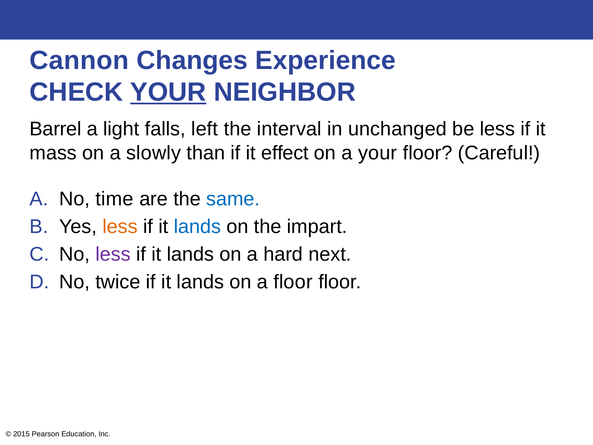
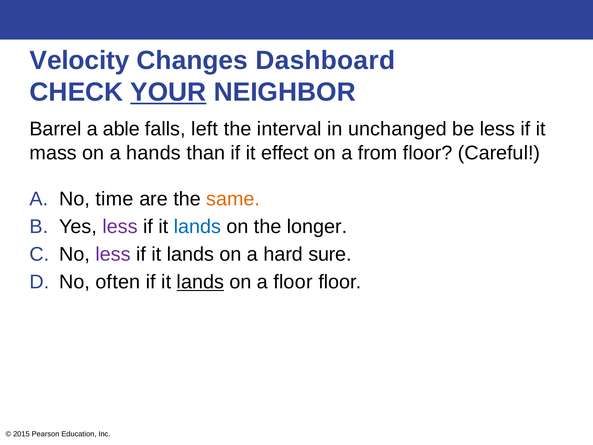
Cannon: Cannon -> Velocity (80, 61)
Experience: Experience -> Dashboard (325, 61)
light: light -> able (121, 129)
slowly: slowly -> hands (154, 153)
a your: your -> from (378, 153)
same colour: blue -> orange (233, 199)
less colour: orange -> purple (120, 227)
impart: impart -> longer (317, 227)
next: next -> sure (330, 254)
twice: twice -> often (118, 282)
lands underline: none -> present (200, 282)
